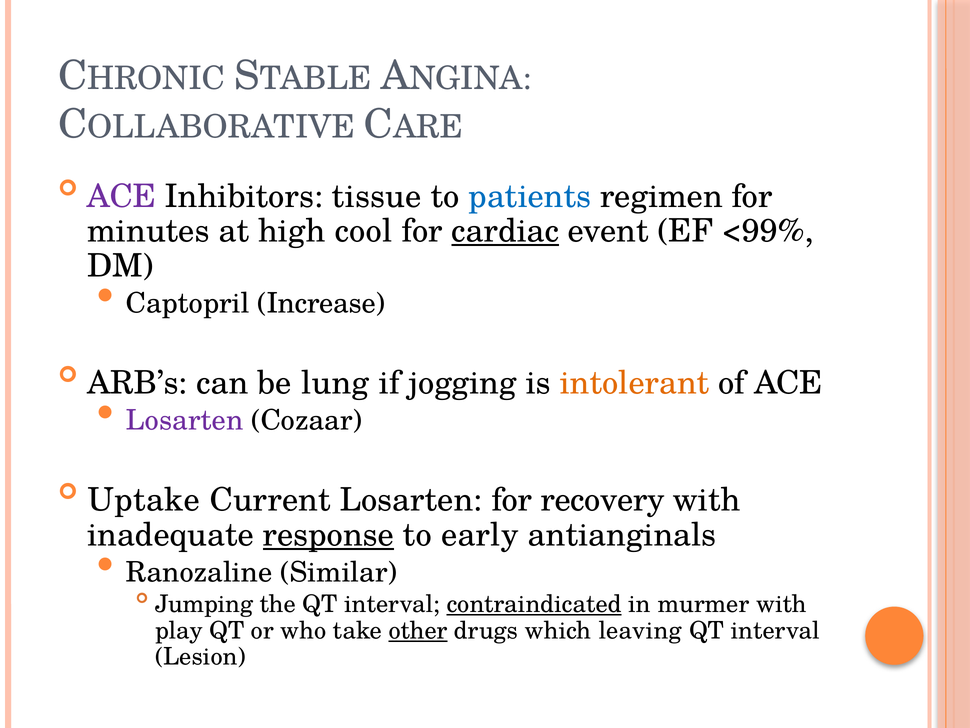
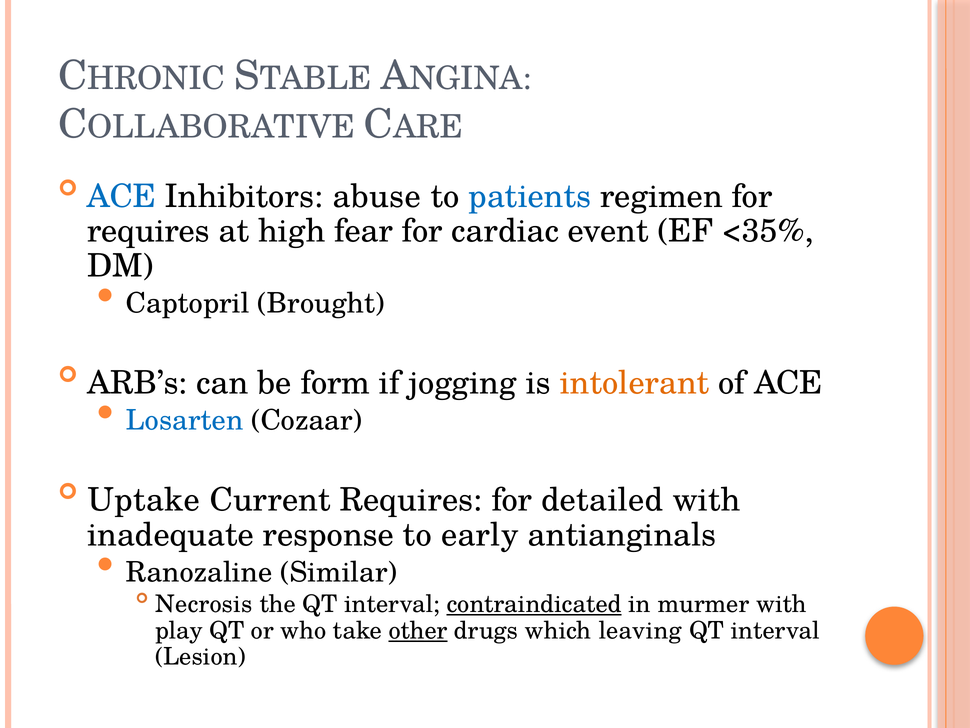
ACE colour: purple -> blue (122, 196)
tissue: tissue -> abuse (377, 196)
minutes: minutes -> requires (149, 231)
cool: cool -> fear (364, 231)
cardiac underline: present -> none (505, 231)
<99%: <99% -> <35% (768, 231)
Increase: Increase -> Brought (321, 303)
lung: lung -> form (335, 383)
Losarten colour: purple -> blue (185, 420)
Current Losarten: Losarten -> Requires (411, 500)
recovery: recovery -> detailed (602, 500)
response underline: present -> none (328, 535)
Jumping: Jumping -> Necrosis (204, 604)
